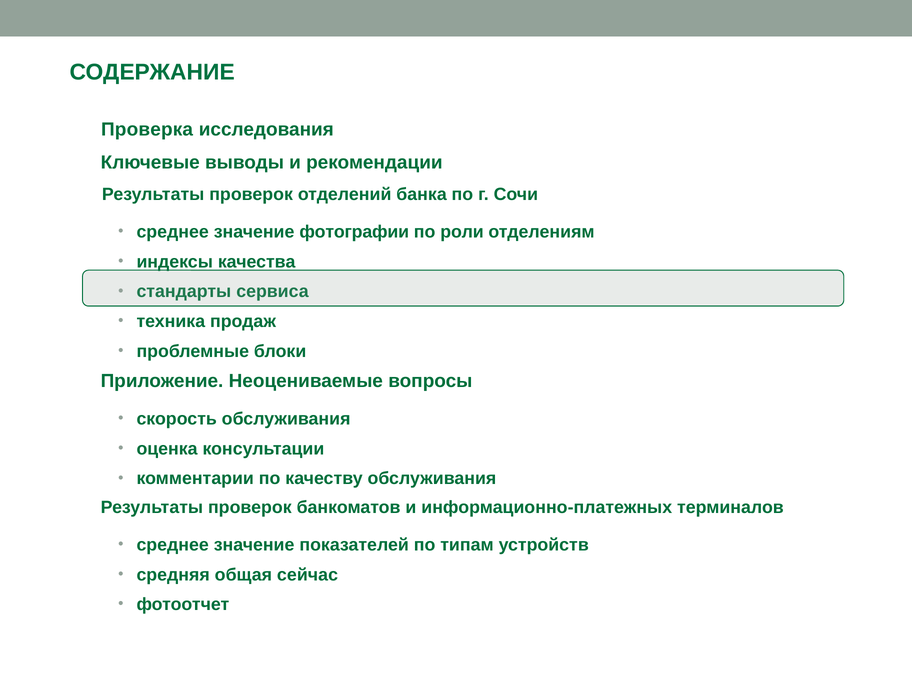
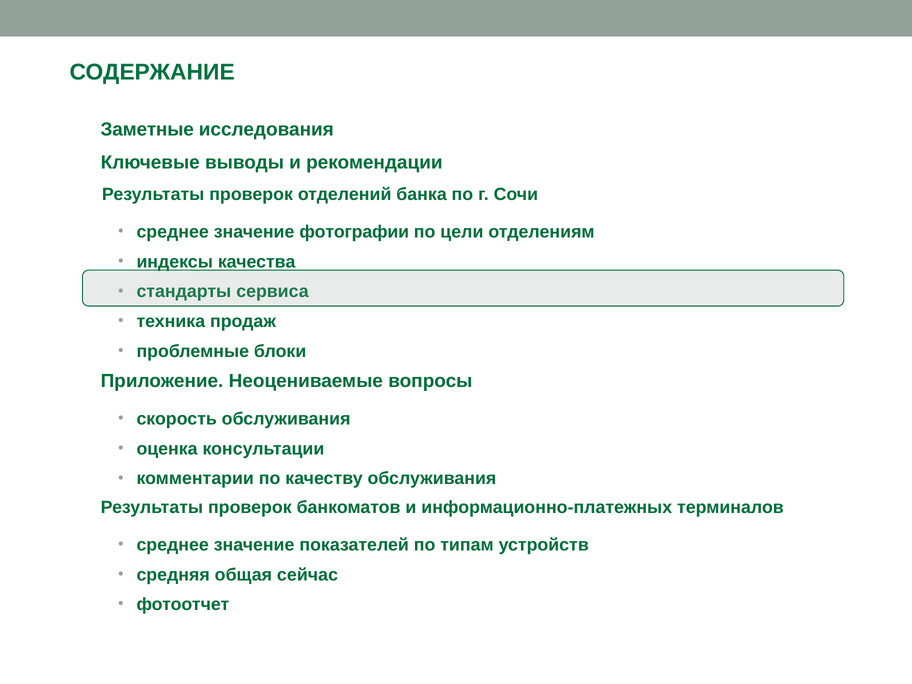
Проверка: Проверка -> Заметные (147, 129)
роли: роли -> цели (462, 232)
